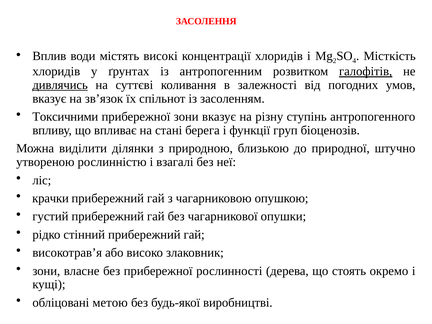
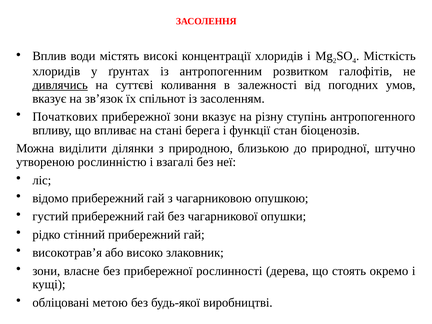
галофітів underline: present -> none (366, 71)
Токсичними: Токсичними -> Початкових (65, 117)
груп: груп -> стан (285, 130)
крачки: крачки -> відомо (50, 198)
